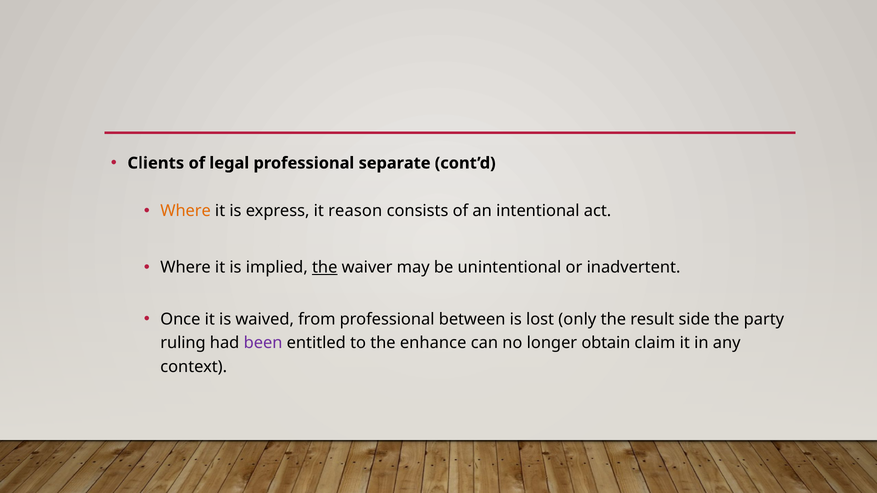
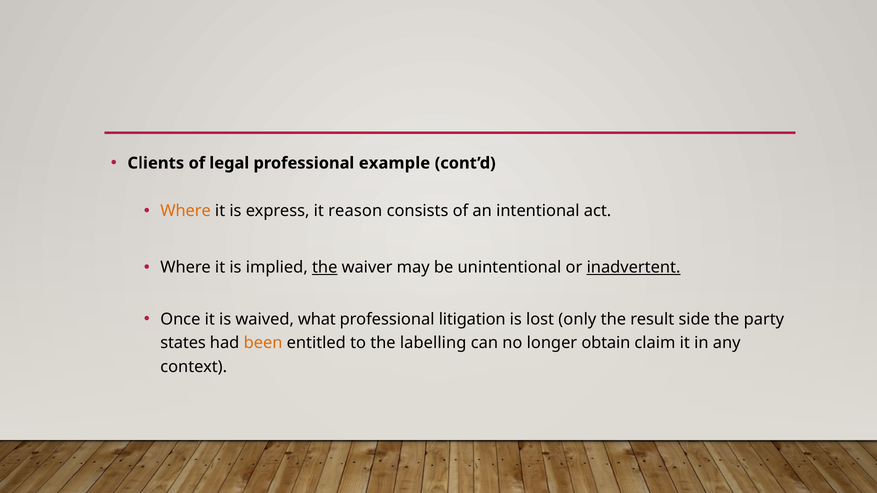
separate: separate -> example (394, 163)
inadvertent underline: none -> present (634, 268)
from: from -> what (317, 320)
between: between -> litigation (472, 320)
ruling: ruling -> states (183, 343)
been colour: purple -> orange (263, 343)
enhance: enhance -> labelling (433, 343)
